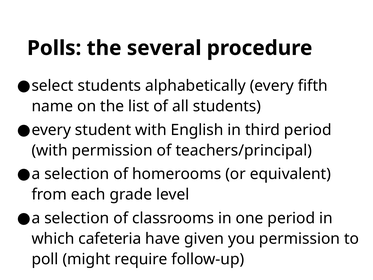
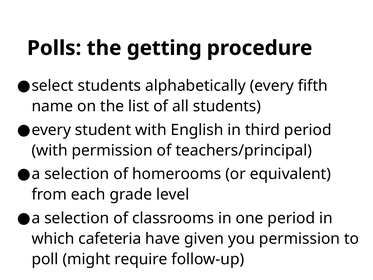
several: several -> getting (164, 48)
